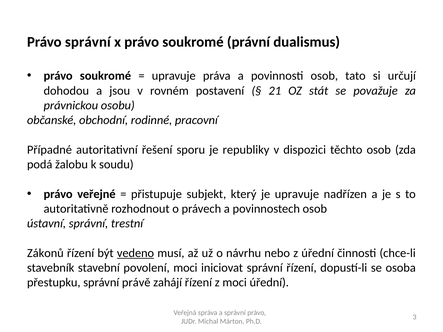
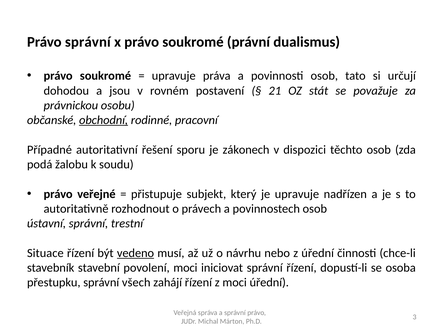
obchodní underline: none -> present (104, 120)
republiky: republiky -> zákonech (246, 150)
Zákonů: Zákonů -> Situace (45, 253)
právě: právě -> všech (136, 283)
